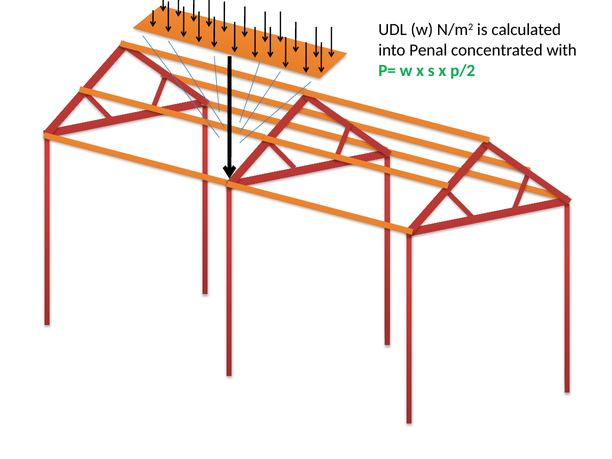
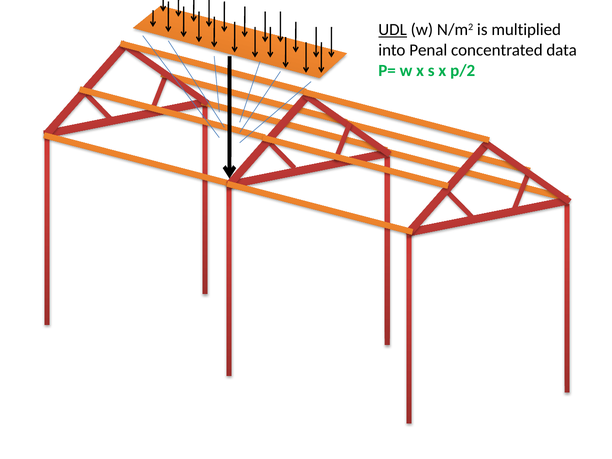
UDL underline: none -> present (393, 30)
calculated: calculated -> multiplied (526, 30)
with: with -> data (562, 50)
